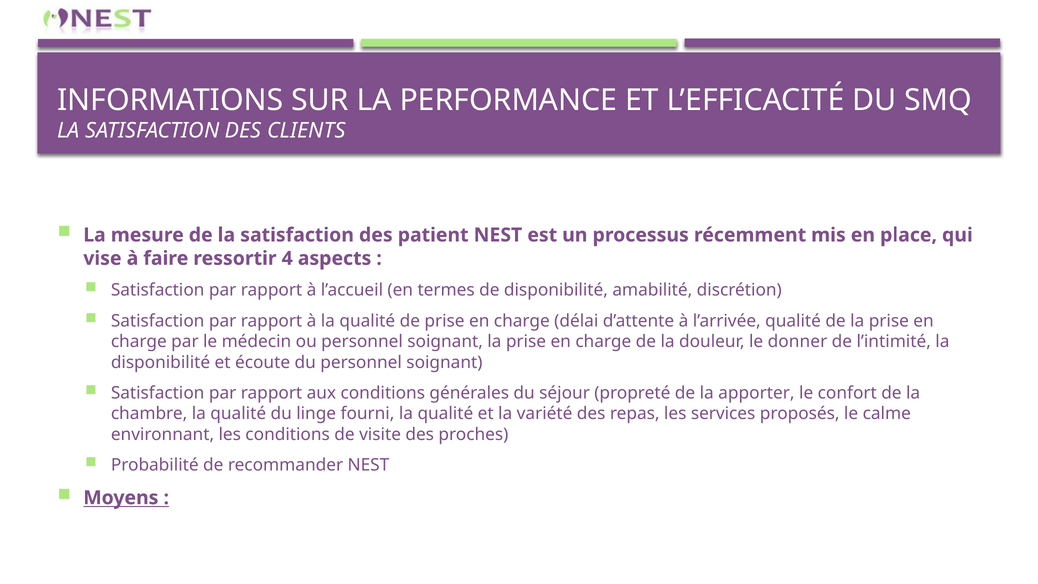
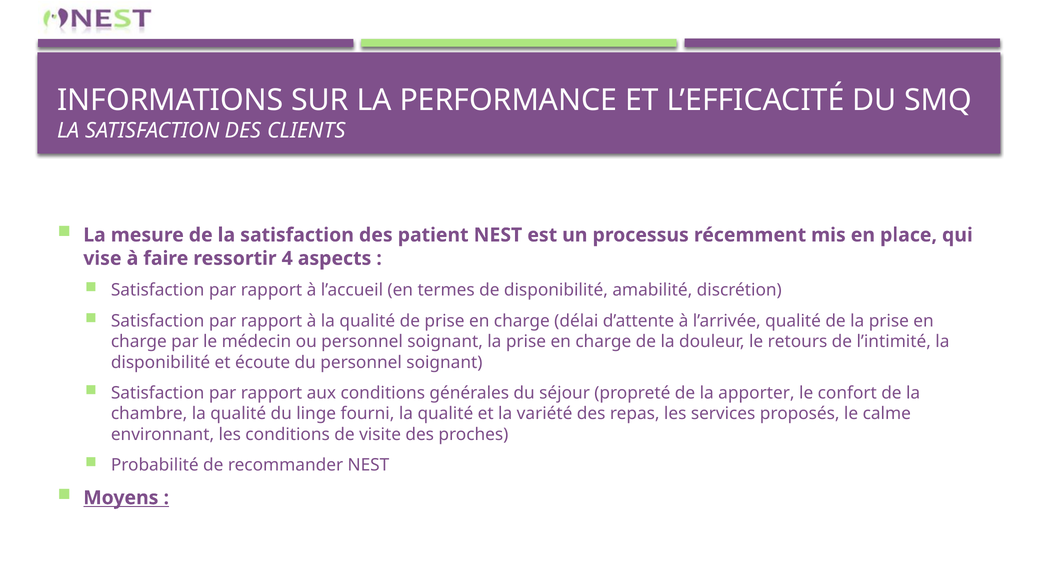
donner: donner -> retours (798, 342)
